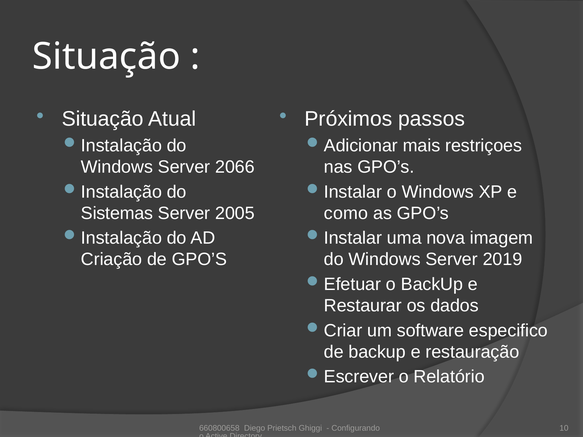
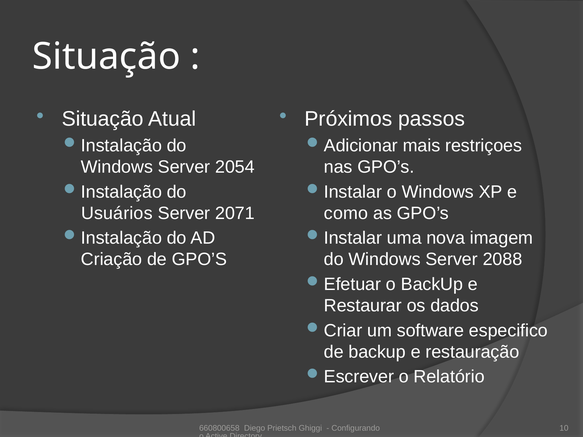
2066: 2066 -> 2054 (235, 167)
Sistemas: Sistemas -> Usuários (117, 213)
2005: 2005 -> 2071 (235, 213)
2019: 2019 -> 2088 (502, 260)
